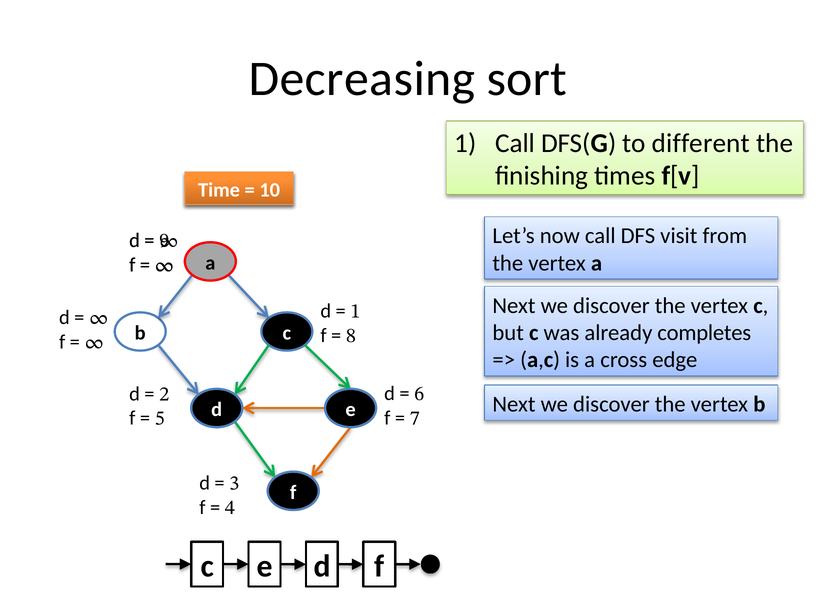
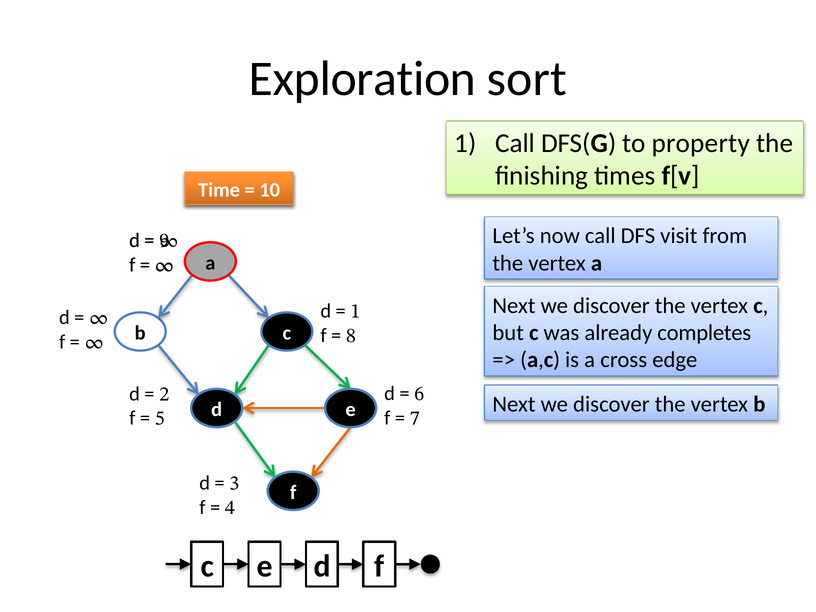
Decreasing: Decreasing -> Exploration (362, 79)
different: different -> property (701, 143)
